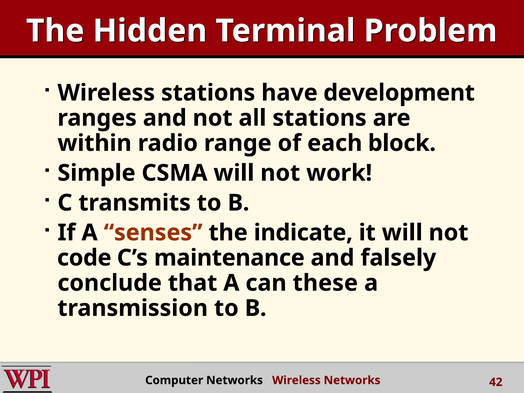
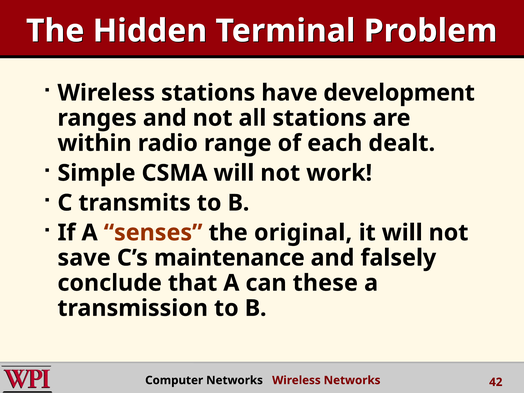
block: block -> dealt (402, 143)
indicate: indicate -> original (303, 233)
code: code -> save (84, 258)
